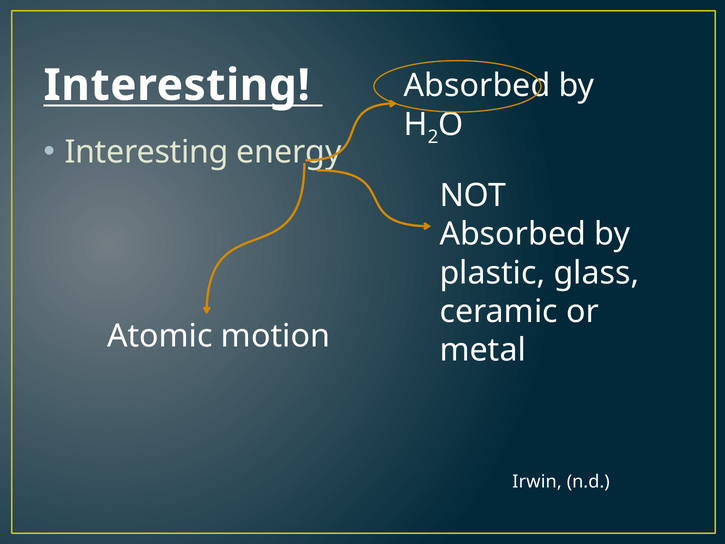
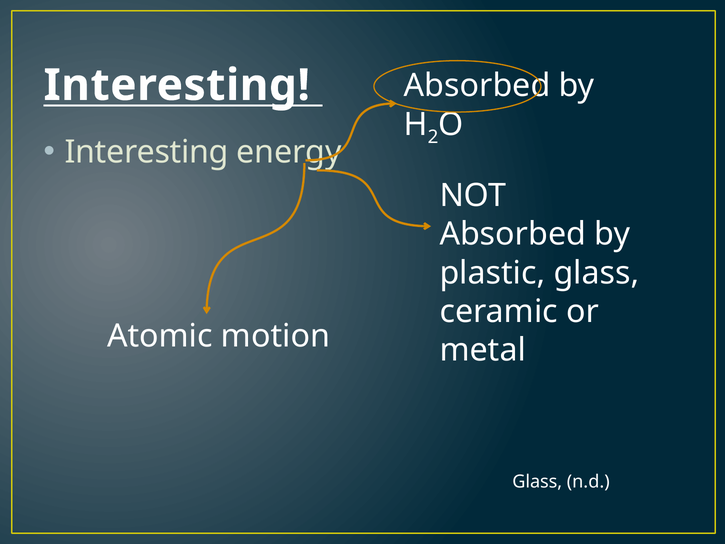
Irwin: Irwin -> Glass (537, 482)
